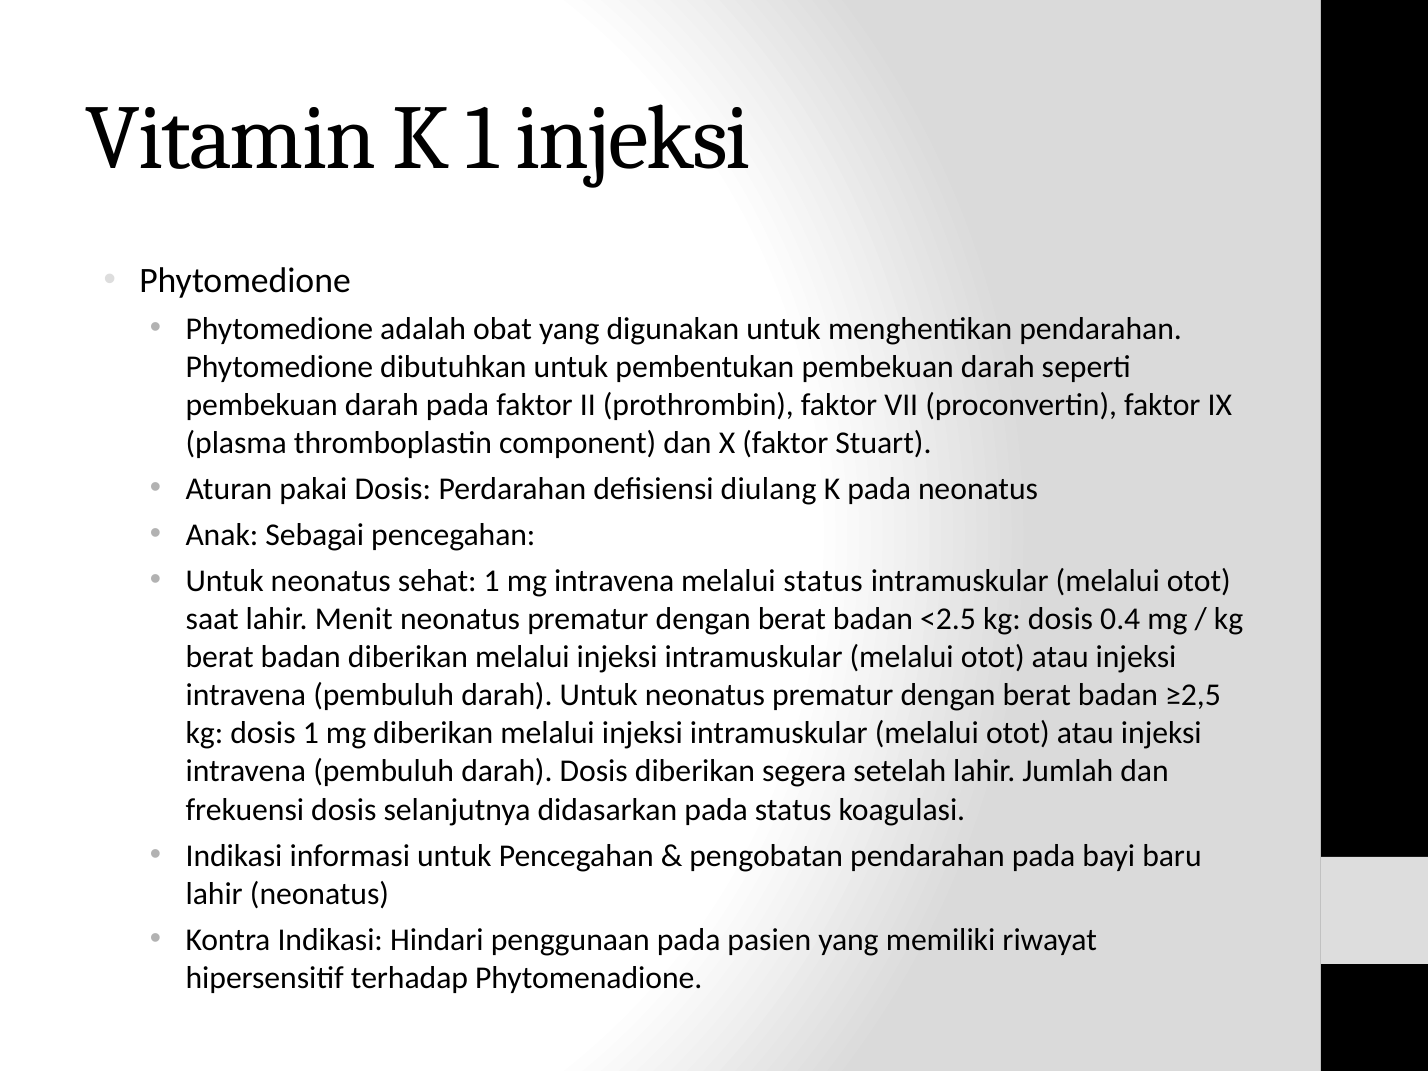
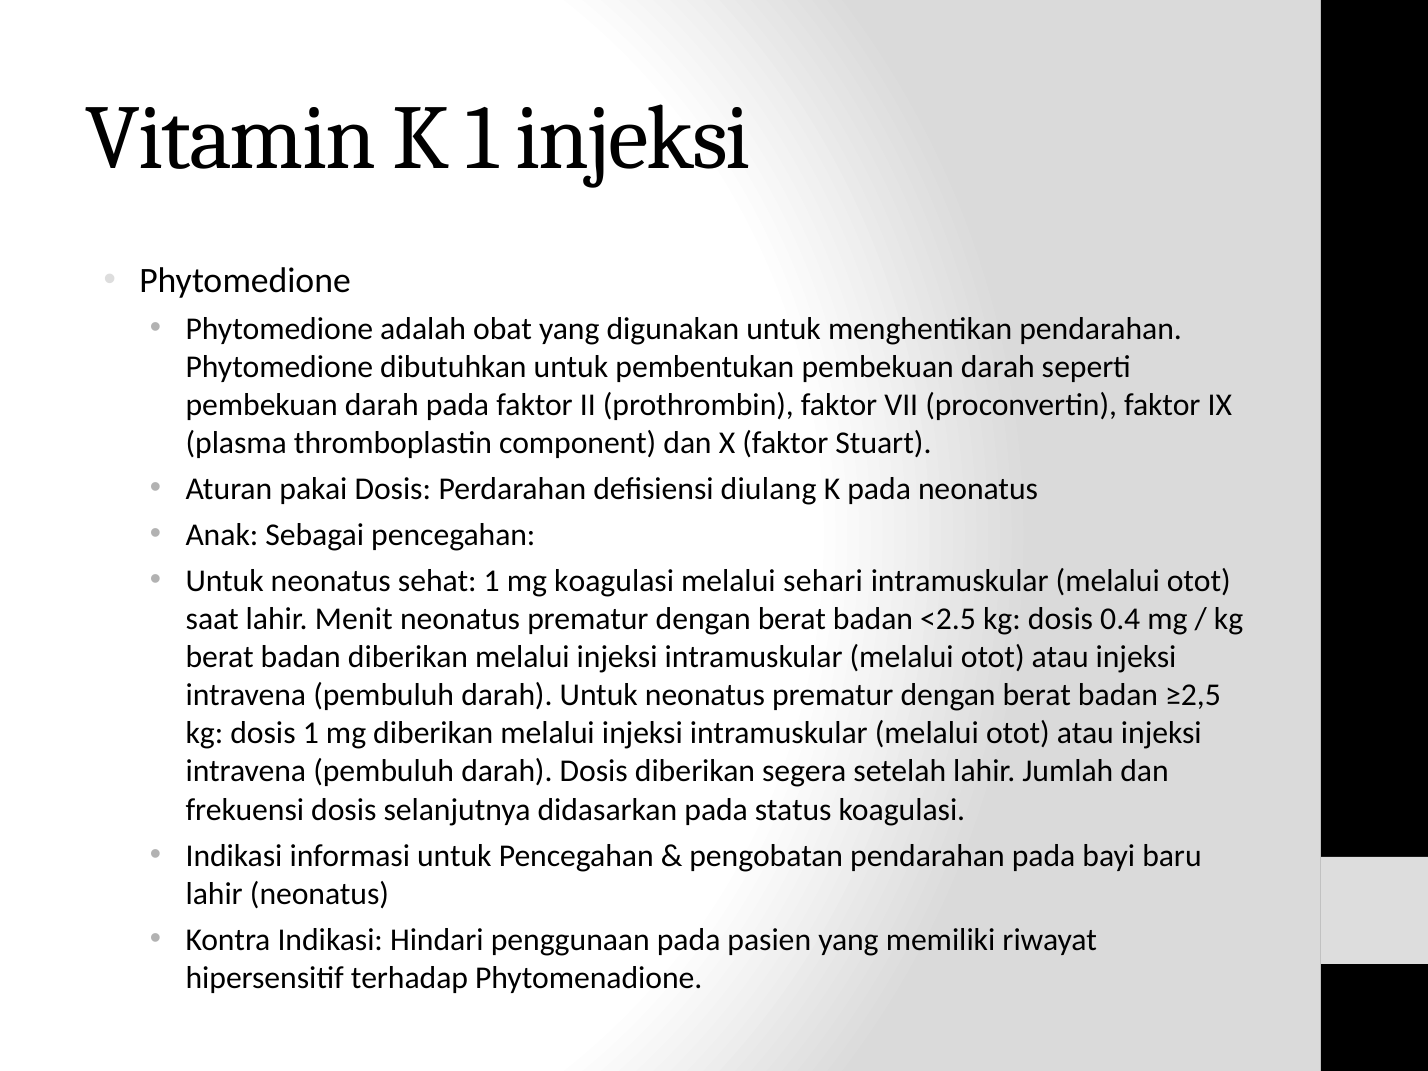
mg intravena: intravena -> koagulasi (614, 581)
melalui status: status -> sehari (823, 581)
